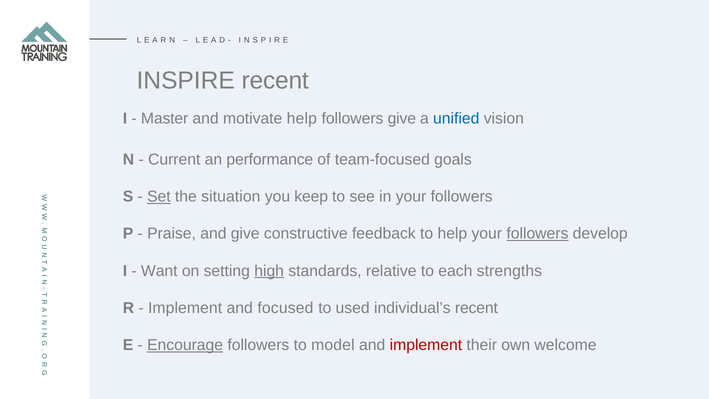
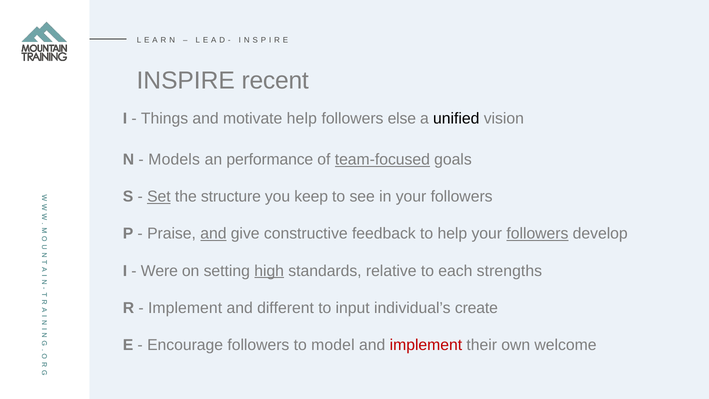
Master: Master -> Things (165, 119)
followers give: give -> else (402, 119)
unified colour: blue -> black (456, 119)
Current: Current -> Models (174, 159)
team-focused underline: none -> present (382, 159)
situation: situation -> structure (231, 197)
and underline: none -> present (213, 234)
Want: Want -> Were (159, 271)
focused: focused -> different (286, 308)
used: used -> input (353, 308)
individual’s recent: recent -> create (476, 308)
Encourage underline: present -> none (185, 345)
